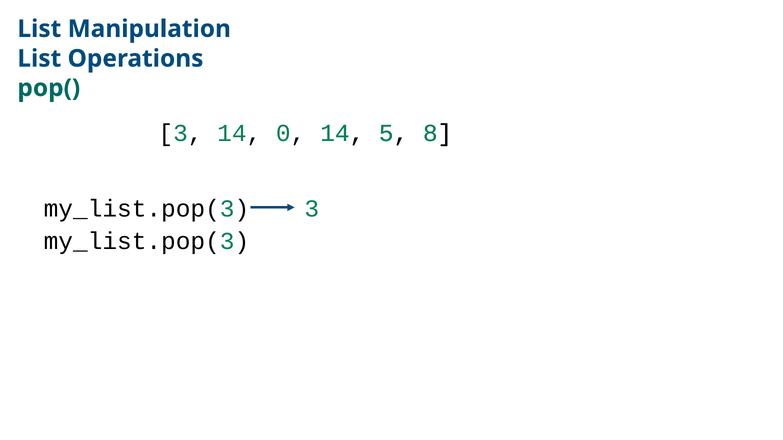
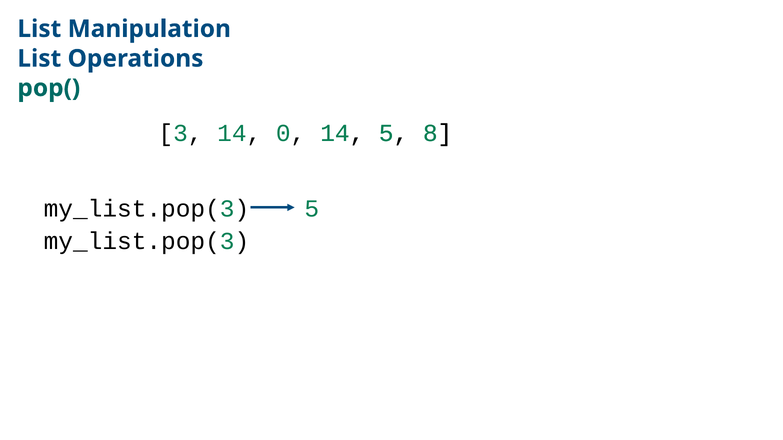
my_list.pop(3 3: 3 -> 5 (312, 209)
